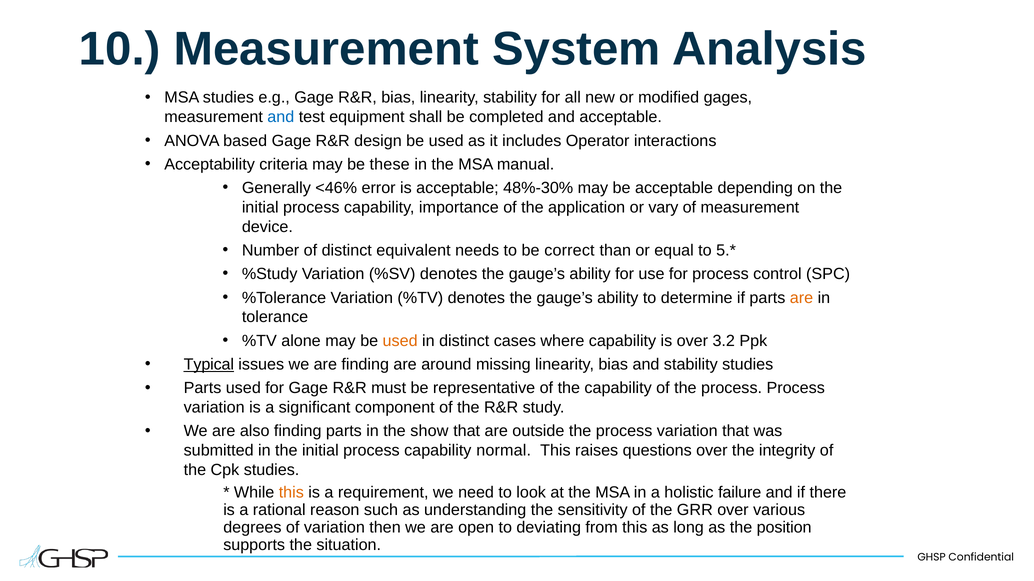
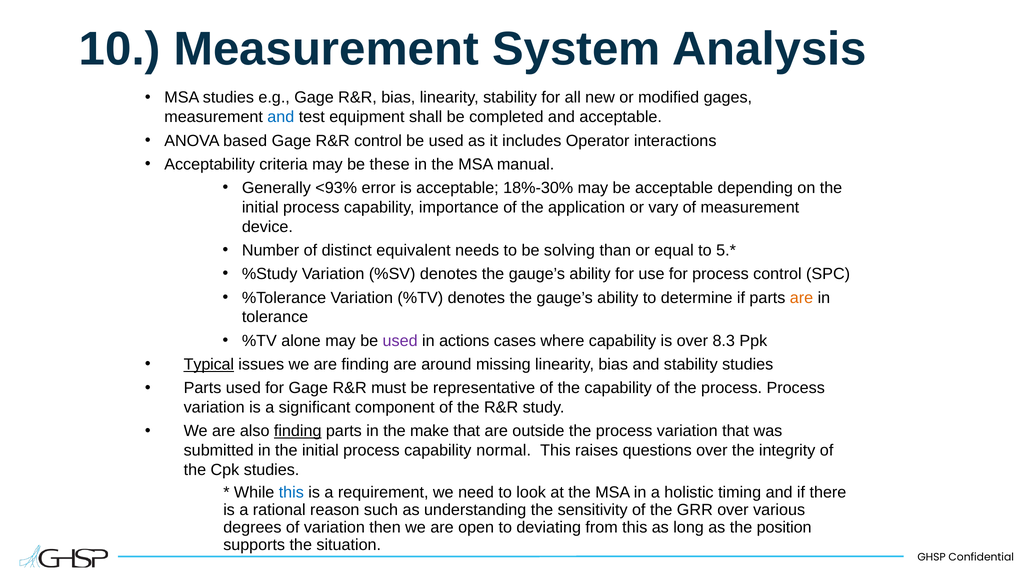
R&R design: design -> control (378, 141)
<46%: <46% -> <93% (336, 188)
48%-30%: 48%-30% -> 18%-30% (538, 188)
correct: correct -> solving (569, 251)
used colour: orange -> purple (400, 341)
in distinct: distinct -> actions (464, 341)
3.2: 3.2 -> 8.3 (724, 341)
finding underline: none -> present (298, 432)
show: show -> make (430, 432)
this colour: orange -> blue (291, 493)
failure: failure -> timing (740, 493)
